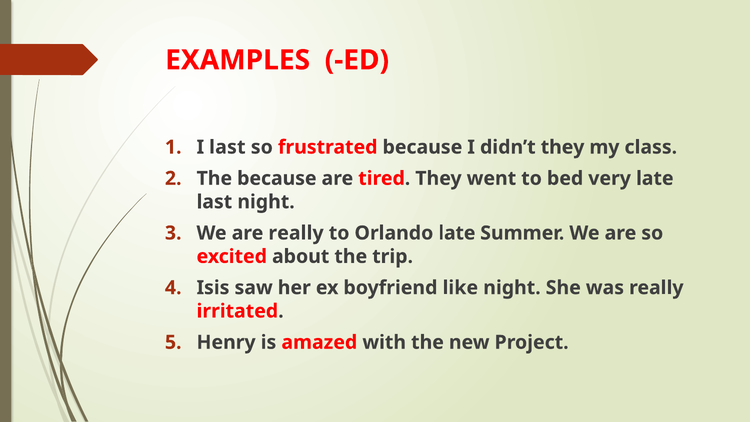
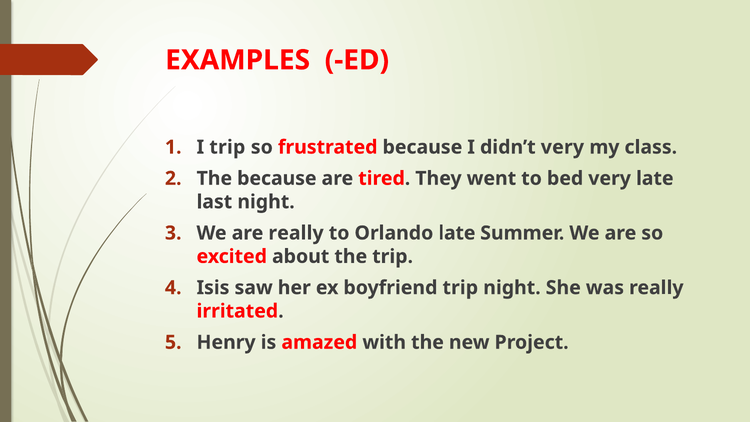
I last: last -> trip (227, 147)
didn’t they: they -> very (562, 147)
boyfriend like: like -> trip (460, 288)
